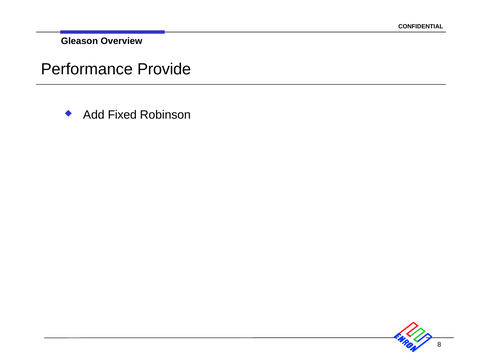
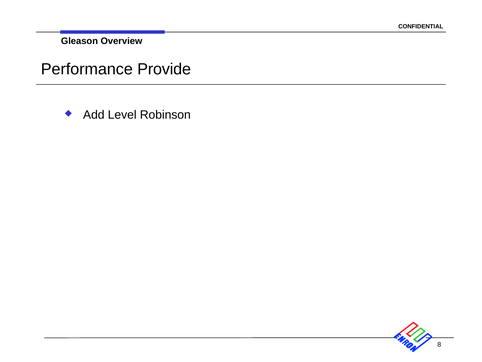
Fixed: Fixed -> Level (122, 115)
